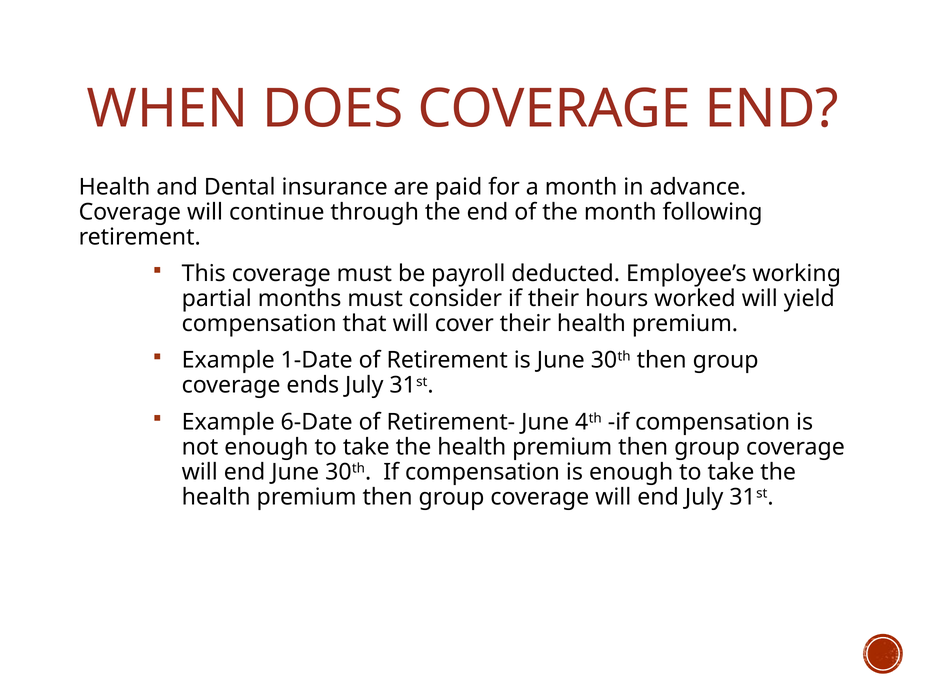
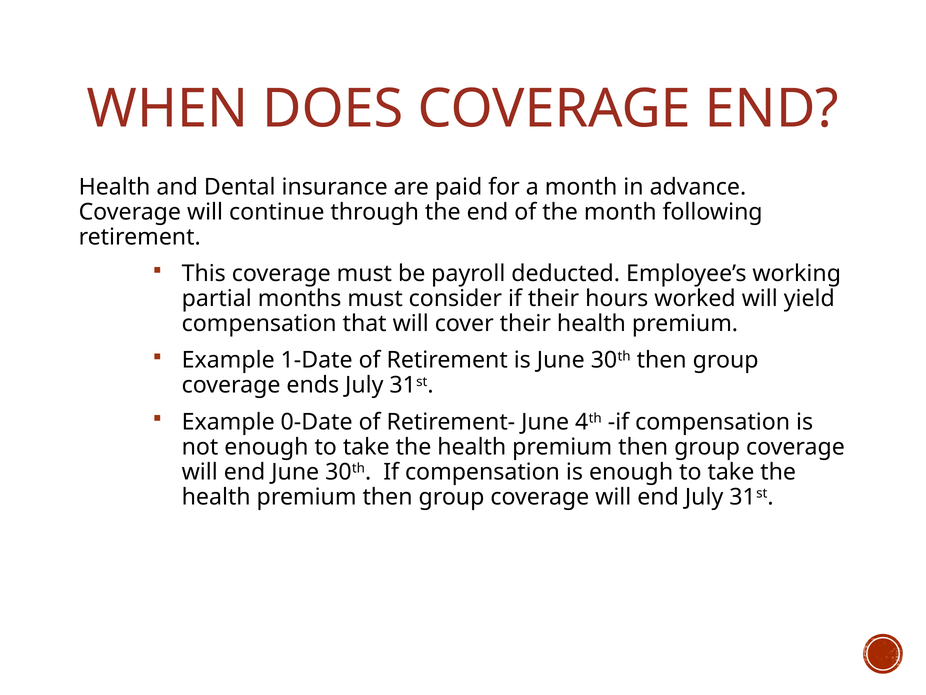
6-Date: 6-Date -> 0-Date (317, 422)
